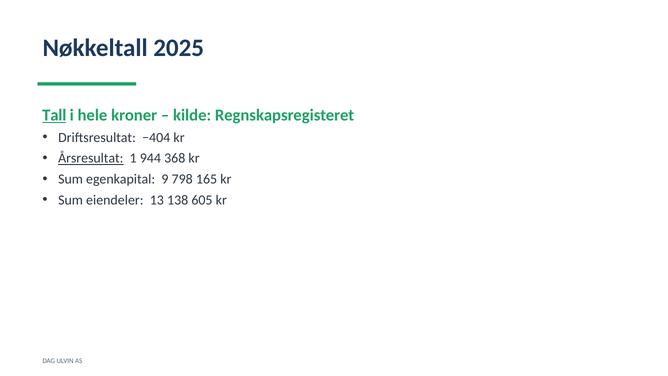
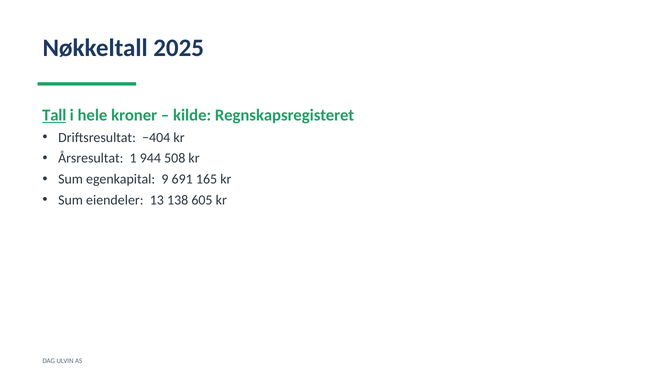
Årsresultat underline: present -> none (91, 158)
368: 368 -> 508 (175, 158)
798: 798 -> 691 (182, 179)
